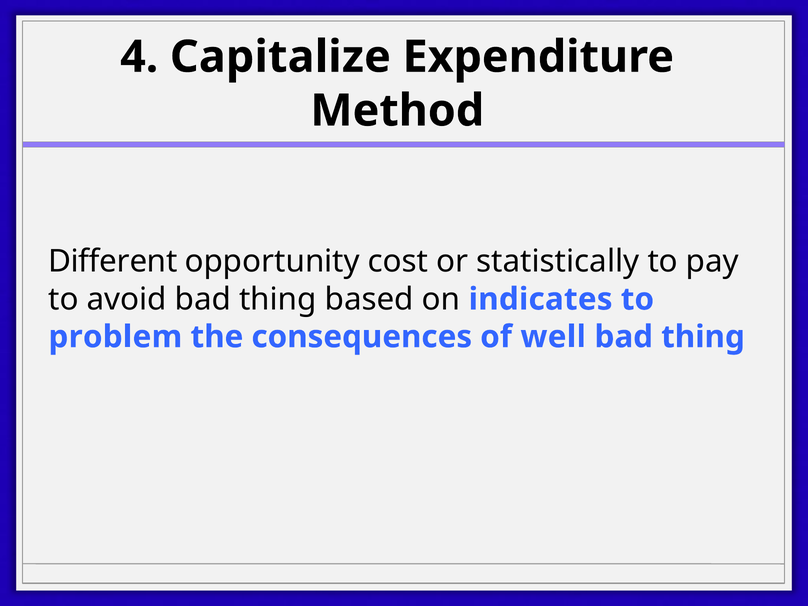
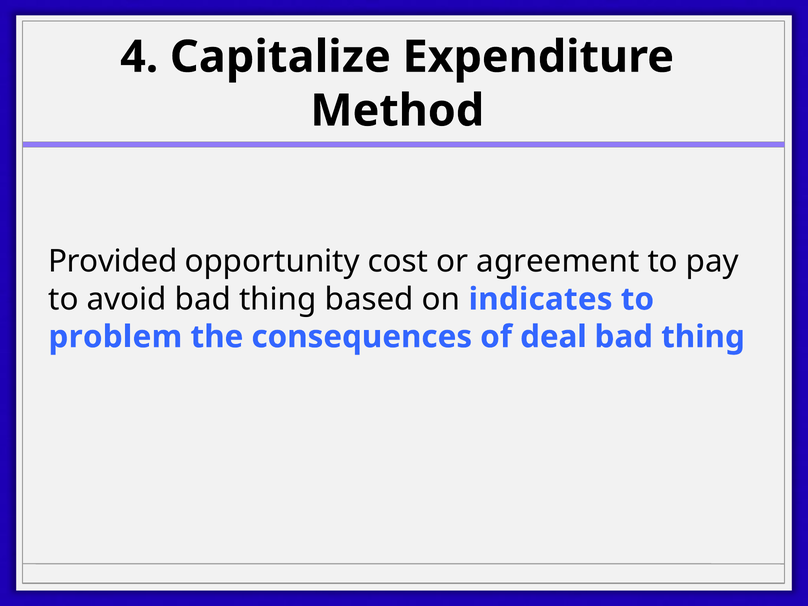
Different: Different -> Provided (113, 262)
statistically: statistically -> agreement (558, 262)
well: well -> deal (553, 337)
